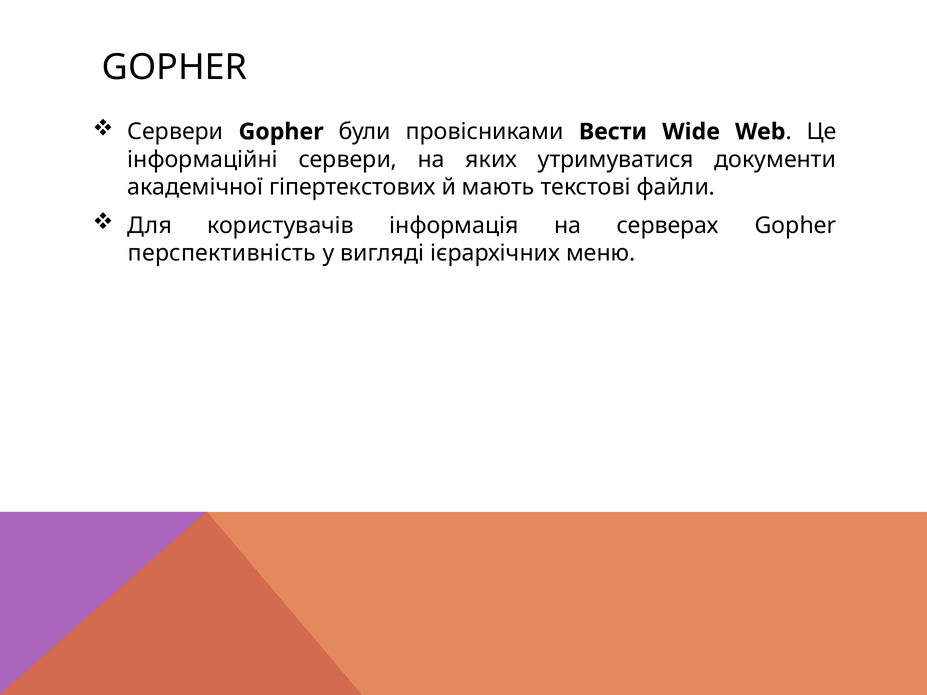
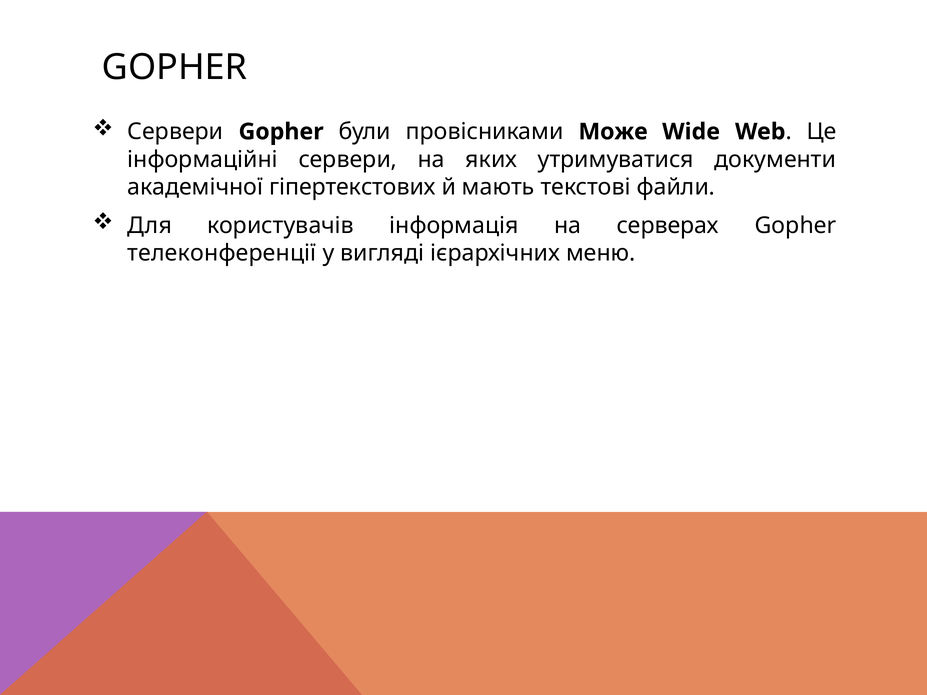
Вести: Вести -> Може (613, 132)
перспективність: перспективність -> телеконференції (222, 253)
